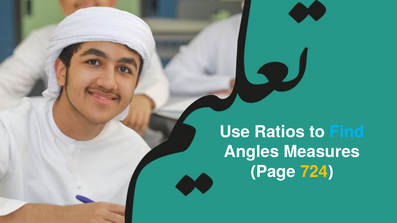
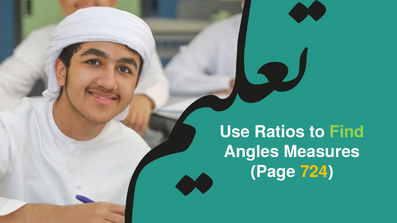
Find colour: light blue -> light green (347, 132)
